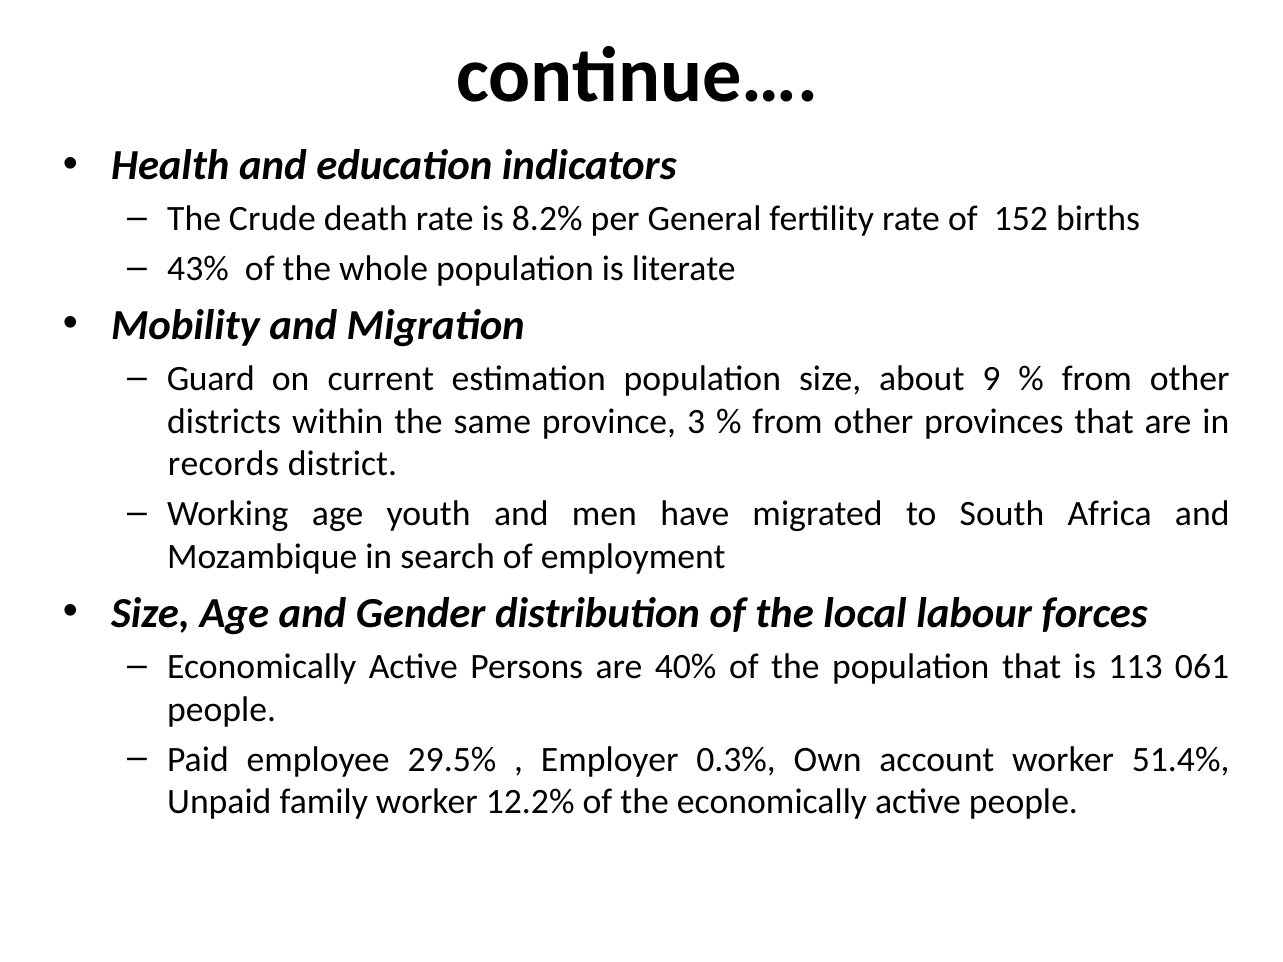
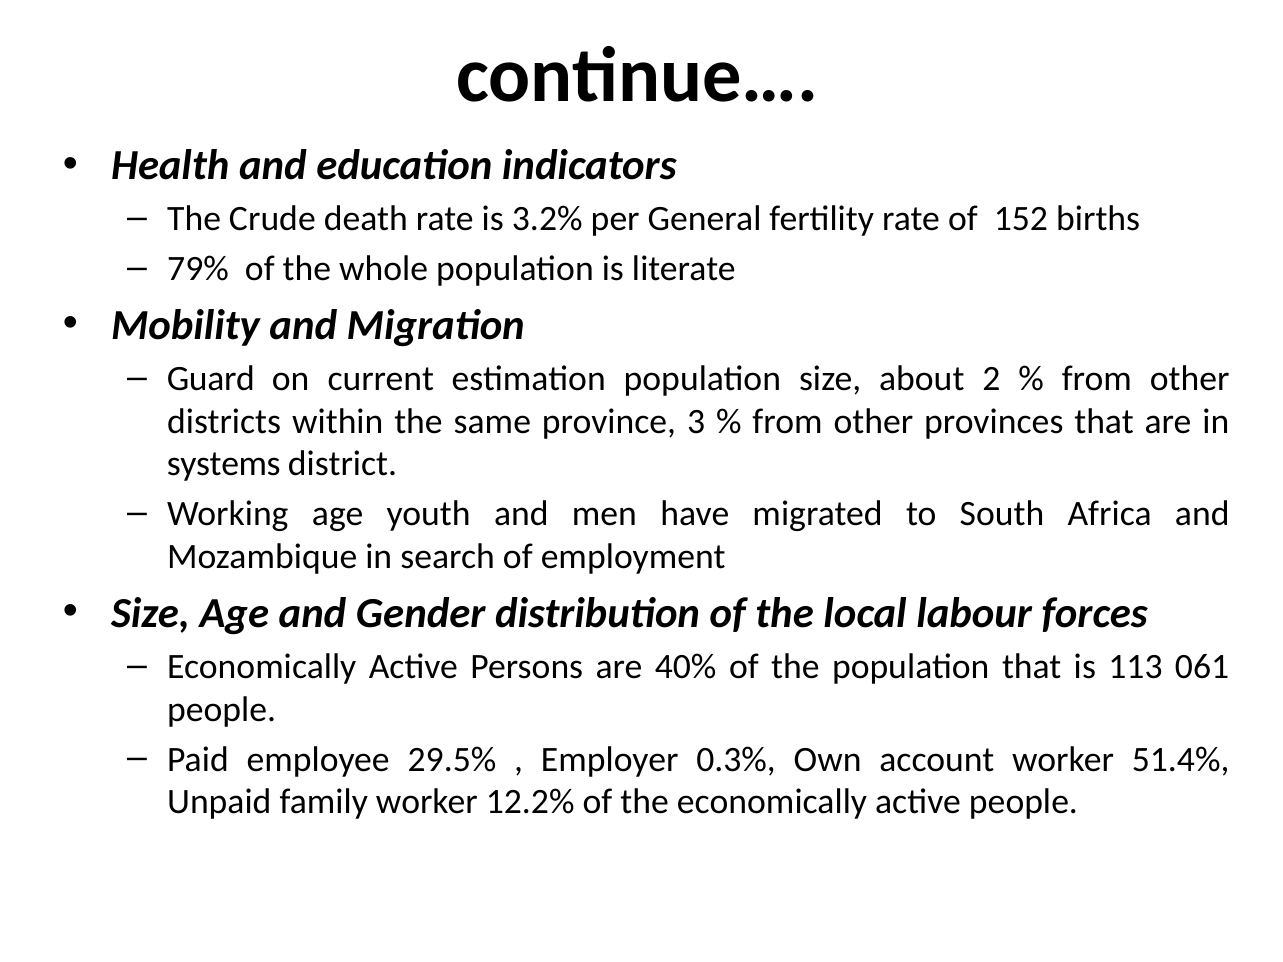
8.2%: 8.2% -> 3.2% (547, 219)
43%: 43% -> 79% (198, 269)
9: 9 -> 2 (991, 379)
records: records -> systems (224, 464)
